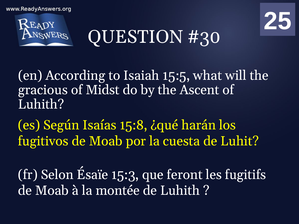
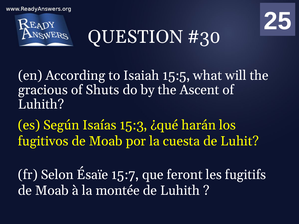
Midst: Midst -> Shuts (103, 90)
15:8: 15:8 -> 15:3 (134, 125)
15:3: 15:3 -> 15:7 (125, 175)
